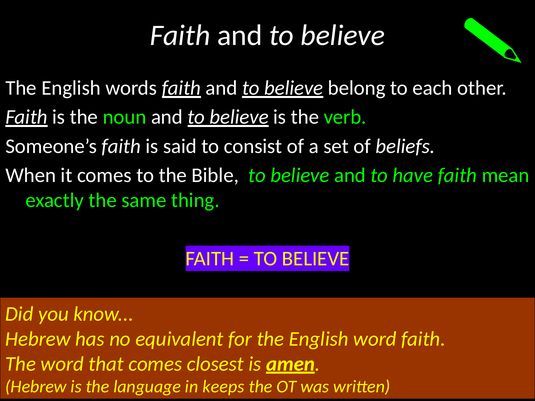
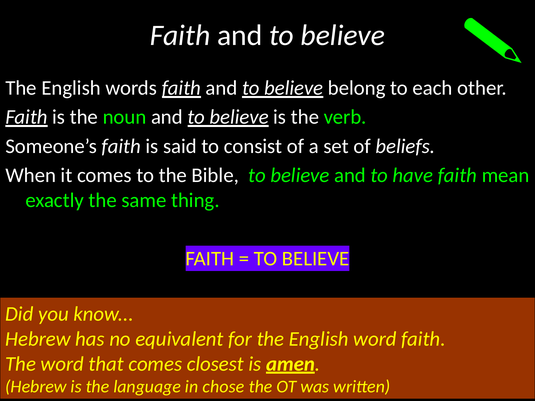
keeps: keeps -> chose (223, 387)
